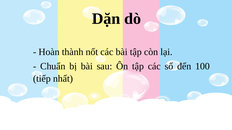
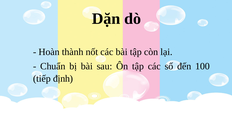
nhất: nhất -> định (63, 79)
